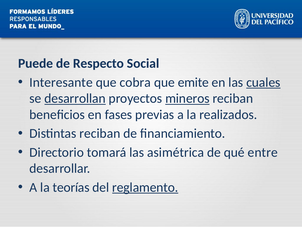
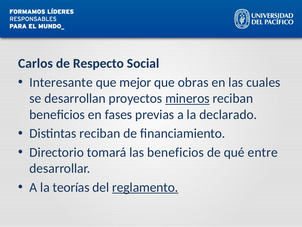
Puede: Puede -> Carlos (35, 63)
cobra: cobra -> mejor (135, 82)
emite: emite -> obras (193, 82)
cuales underline: present -> none (263, 82)
desarrollan underline: present -> none (75, 98)
realizados: realizados -> declarado (228, 114)
las asimétrica: asimétrica -> beneficios (176, 152)
